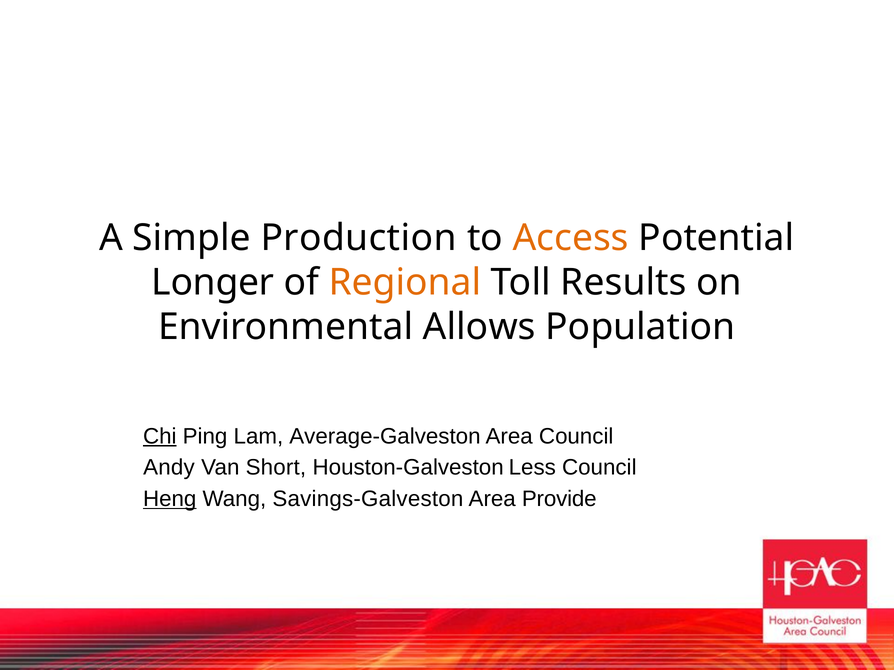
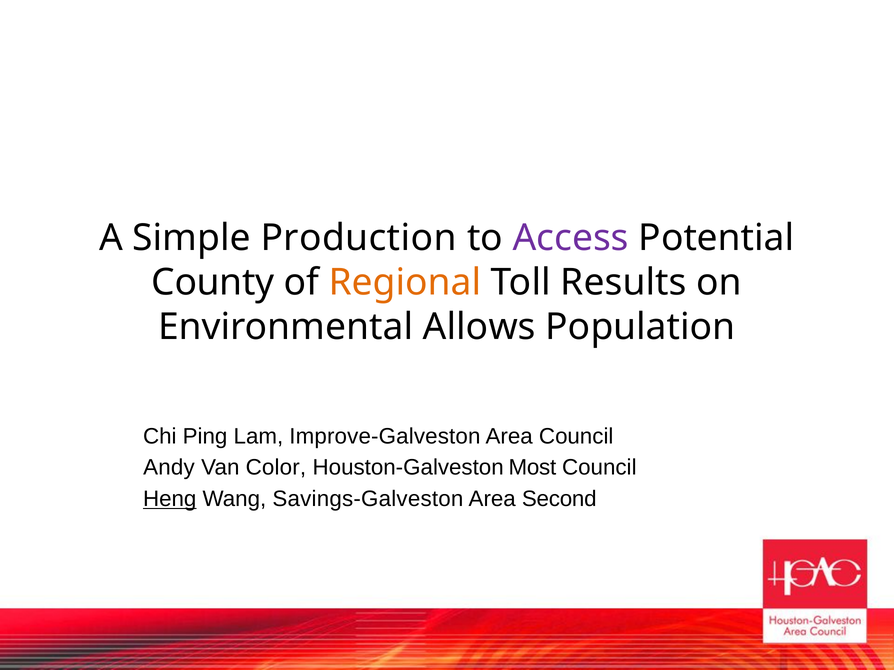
Access colour: orange -> purple (571, 238)
Longer: Longer -> County (213, 283)
Chi underline: present -> none (160, 437)
Average-Galveston: Average-Galveston -> Improve-Galveston (385, 437)
Short: Short -> Color (276, 468)
Less: Less -> Most (532, 468)
Provide: Provide -> Second (559, 499)
